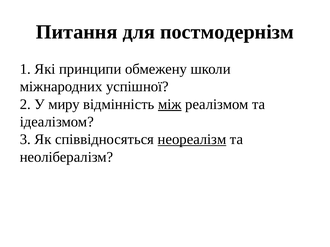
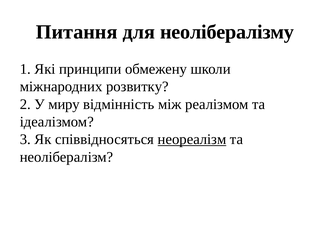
постмодернізм: постмодернізм -> неолібералізму (227, 32)
успішної: успішної -> розвитку (137, 87)
між underline: present -> none (170, 104)
